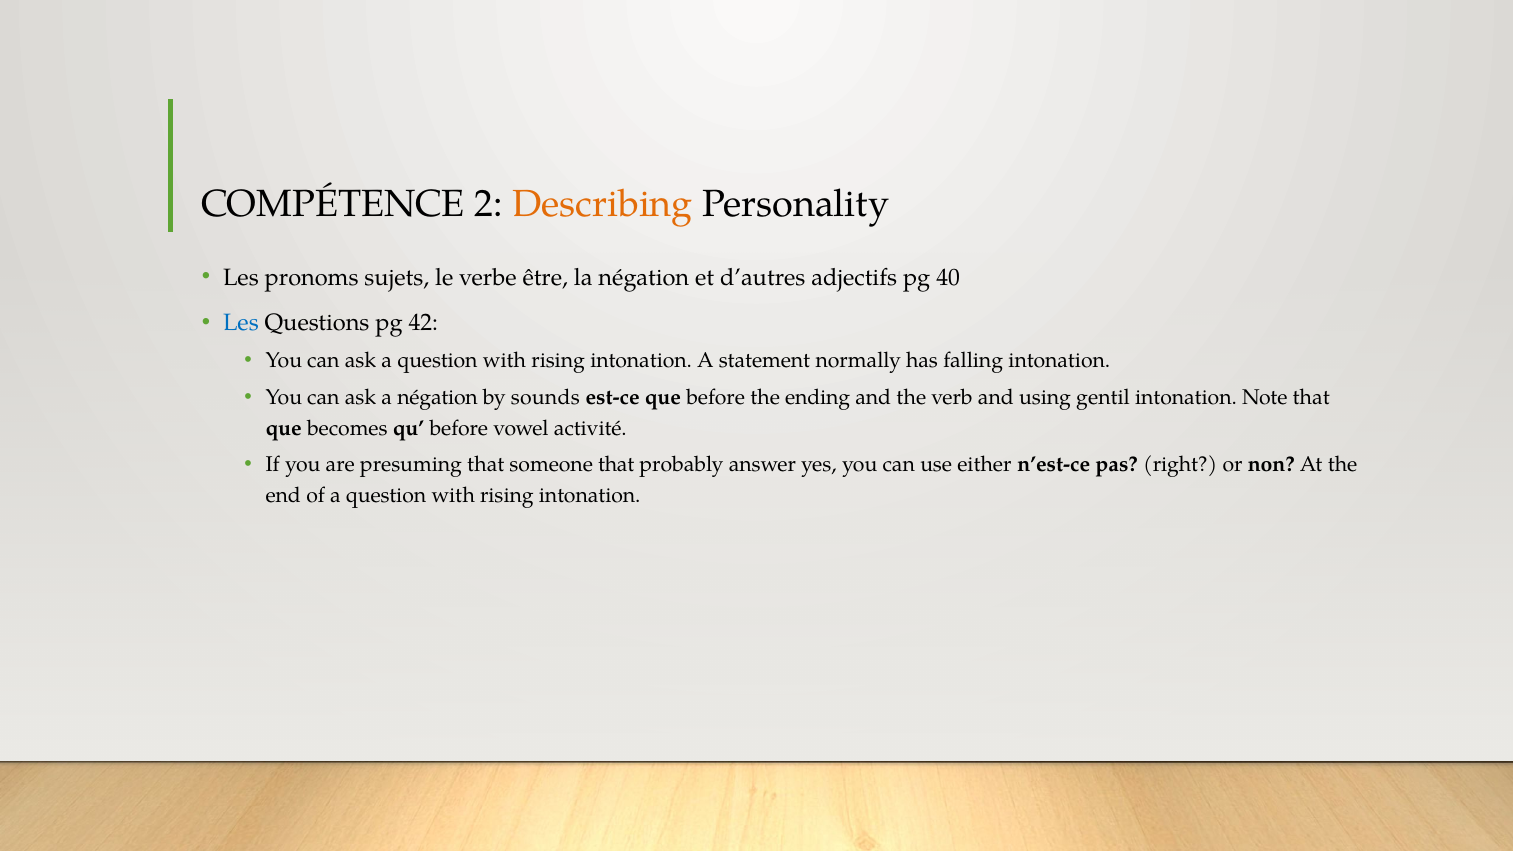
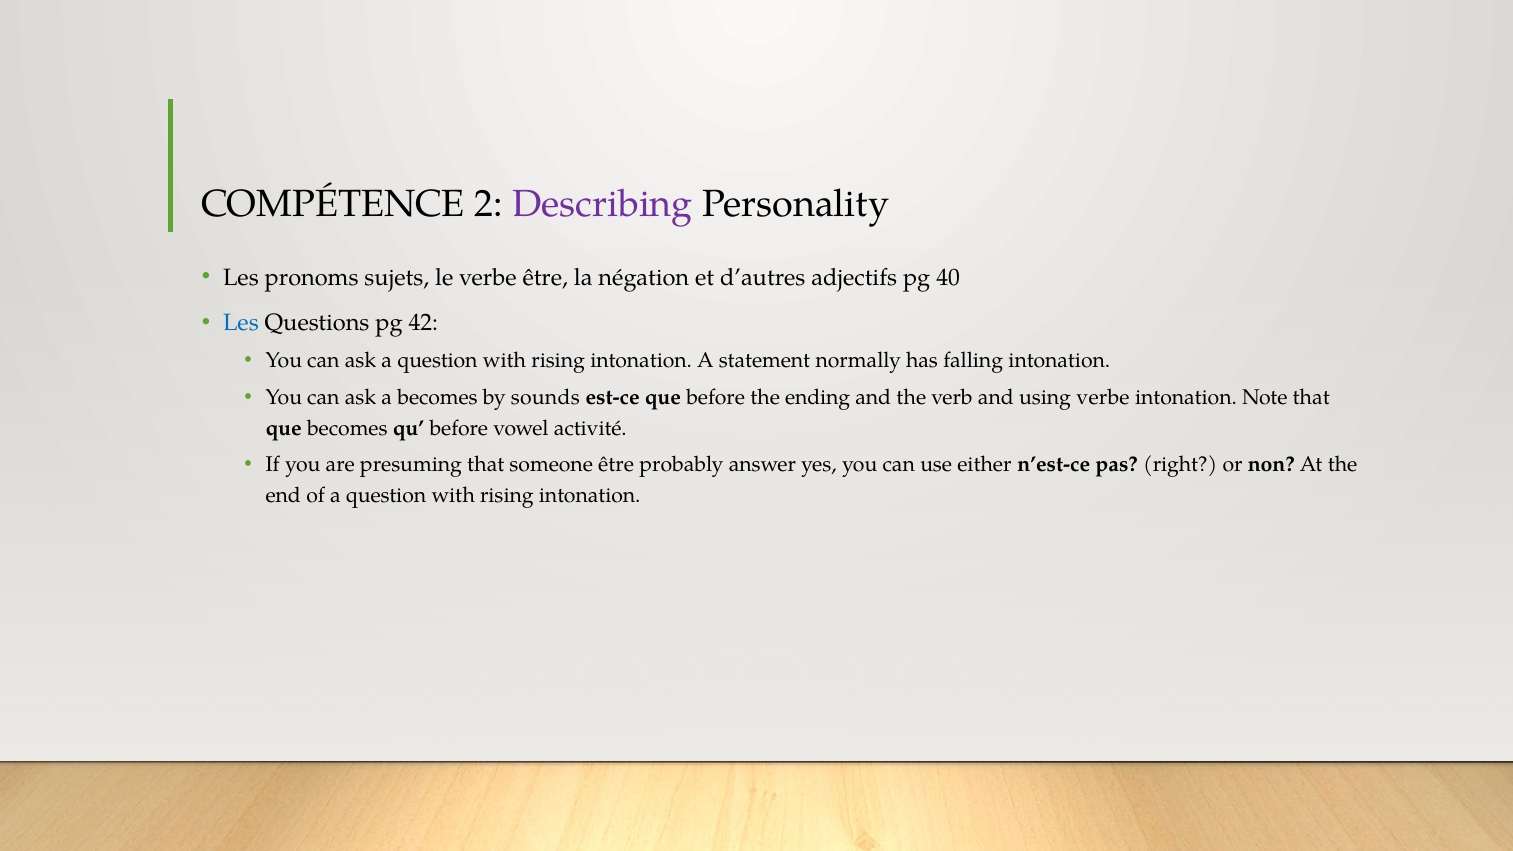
Describing colour: orange -> purple (603, 204)
a négation: négation -> becomes (438, 397)
using gentil: gentil -> verbe (1103, 397)
someone that: that -> être (616, 465)
